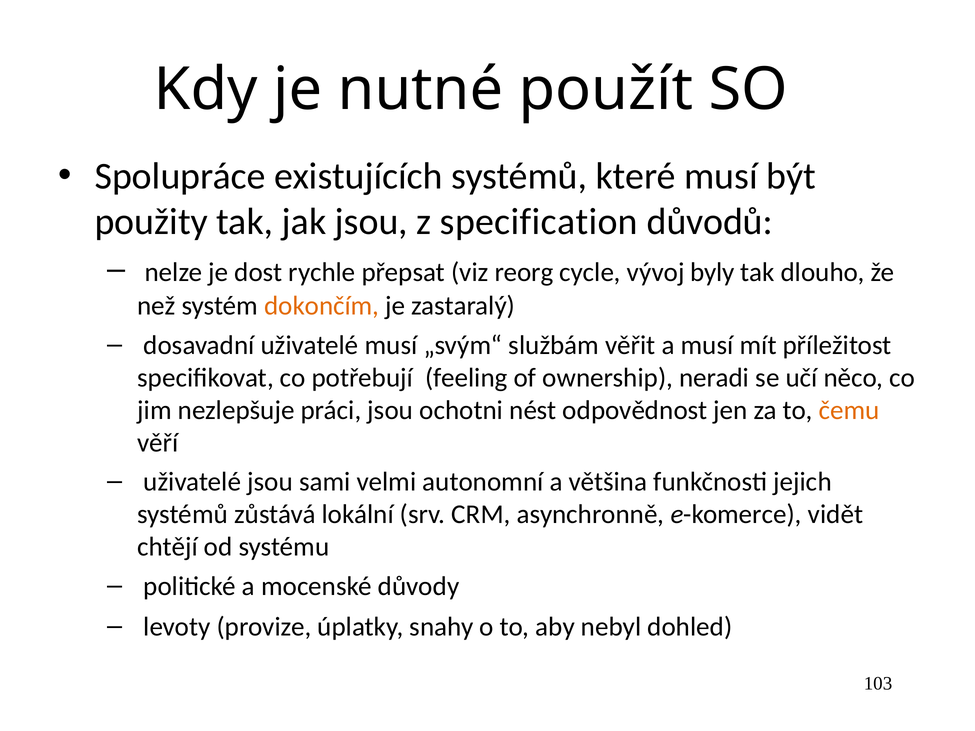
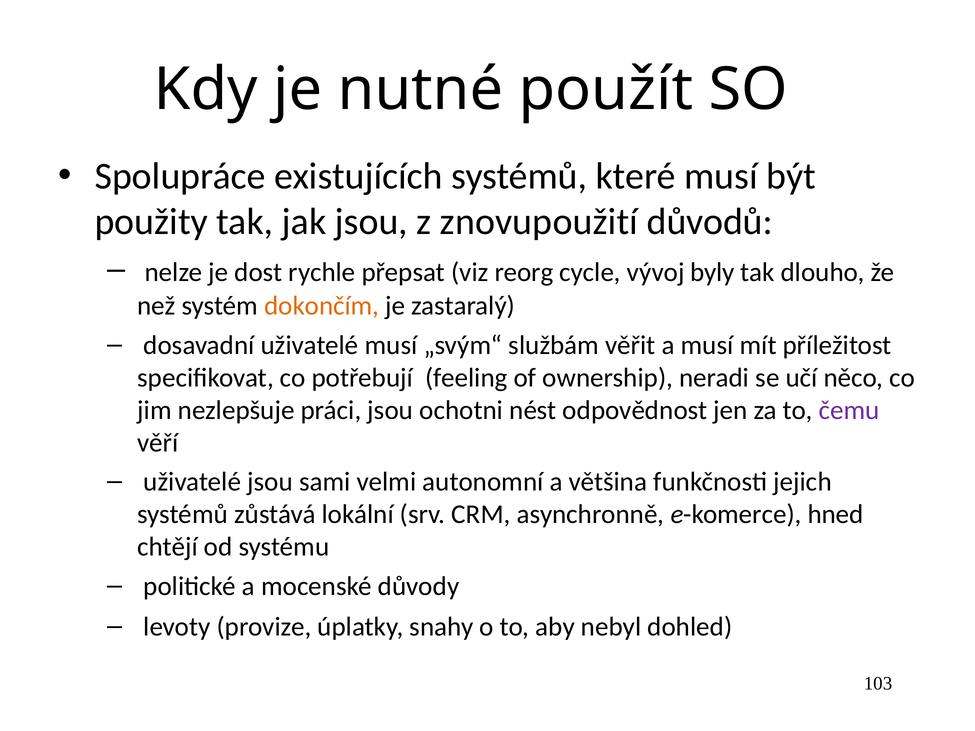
specification: specification -> znovupoužití (539, 222)
čemu colour: orange -> purple (849, 410)
vidět: vidět -> hned (836, 515)
